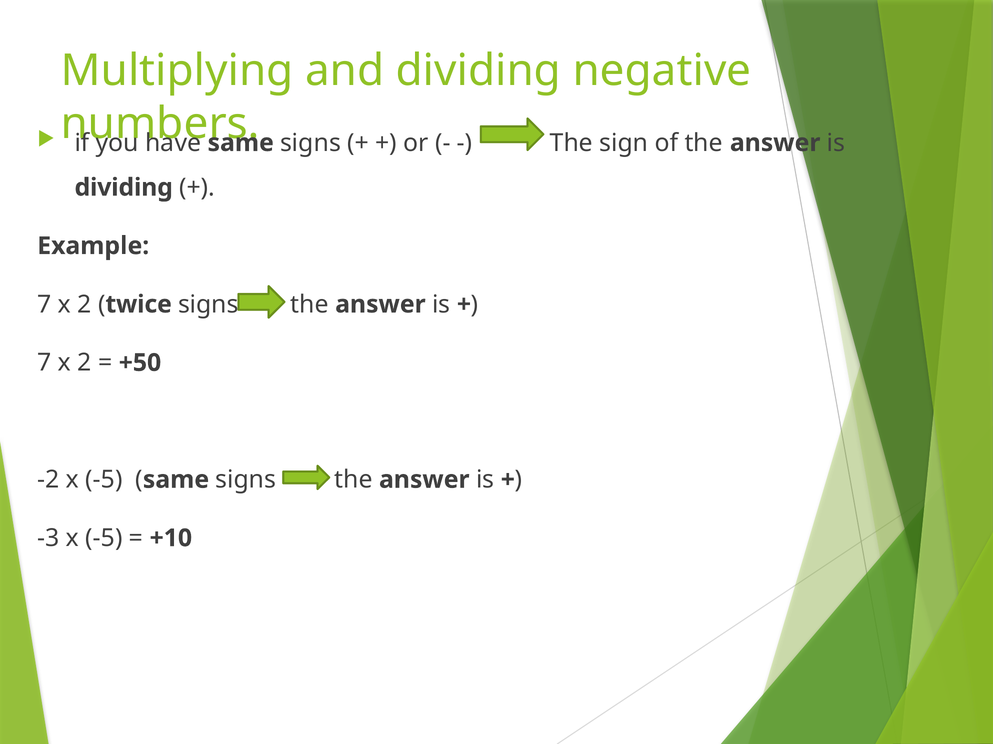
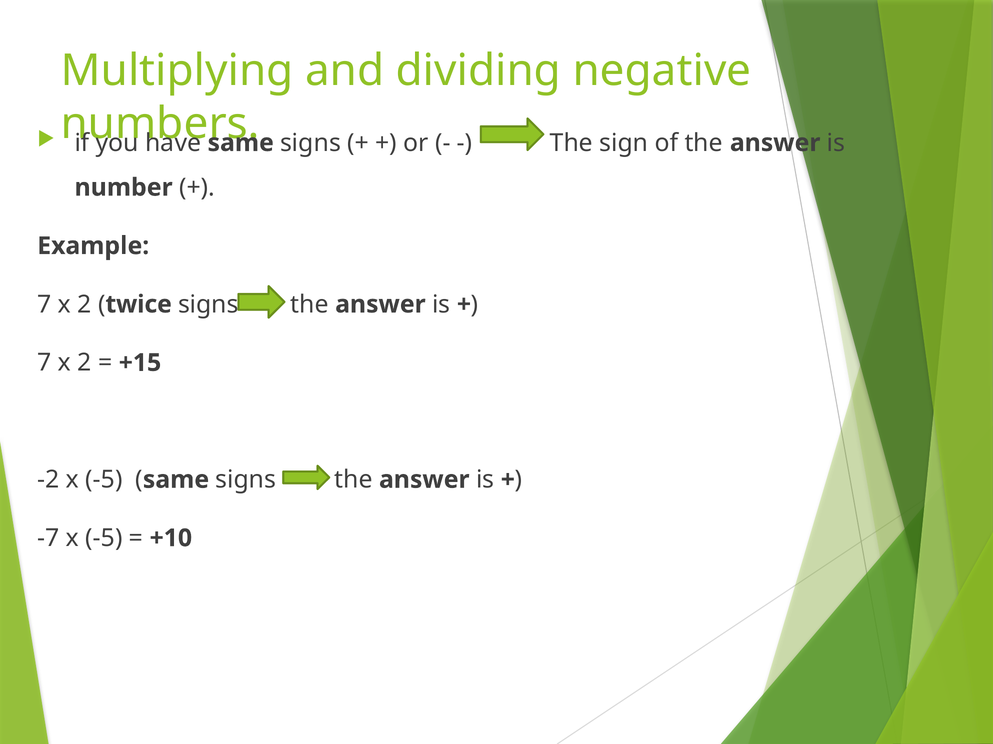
dividing: dividing -> number (124, 188)
+50: +50 -> +15 (140, 363)
-3: -3 -> -7 (48, 539)
